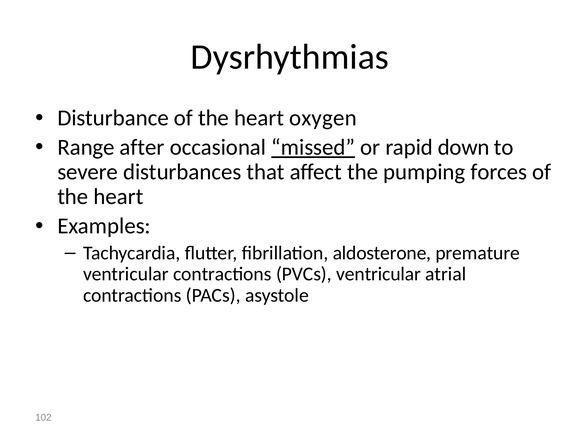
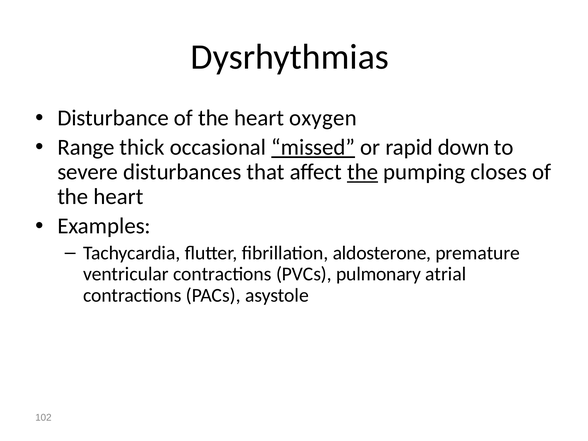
after: after -> thick (142, 147)
the underline: none -> present (363, 172)
forces: forces -> closes (499, 172)
PVCs ventricular: ventricular -> pulmonary (379, 274)
